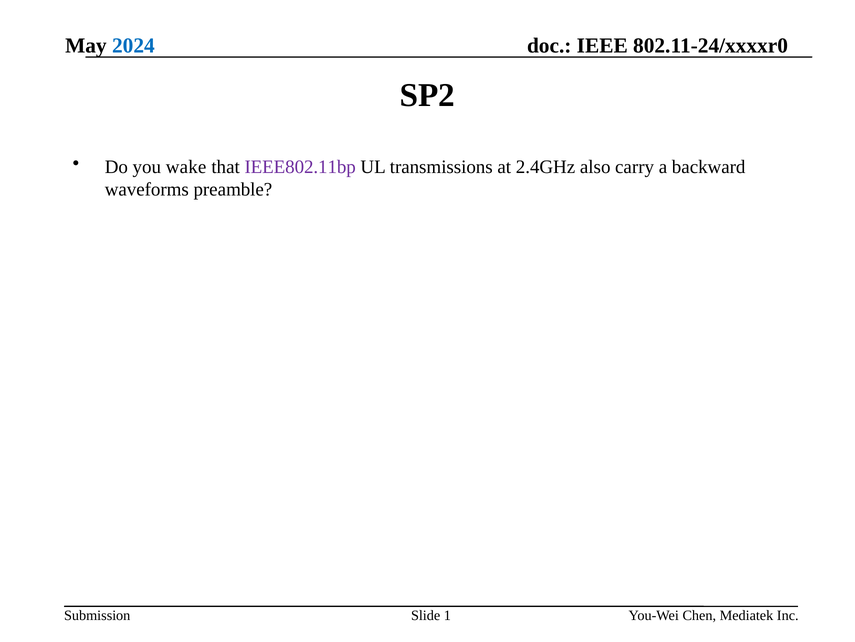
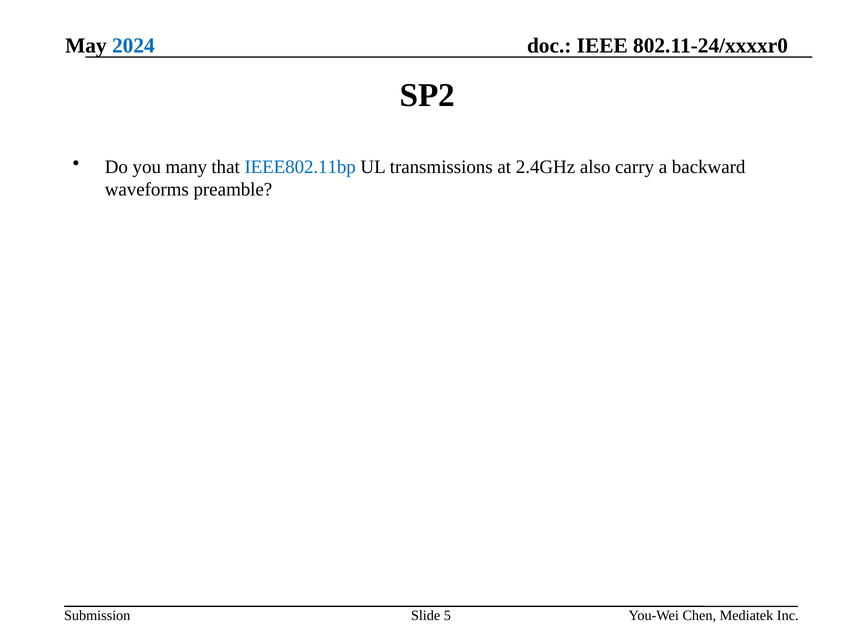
wake: wake -> many (186, 167)
IEEE802.11bp colour: purple -> blue (300, 167)
1: 1 -> 5 (447, 615)
